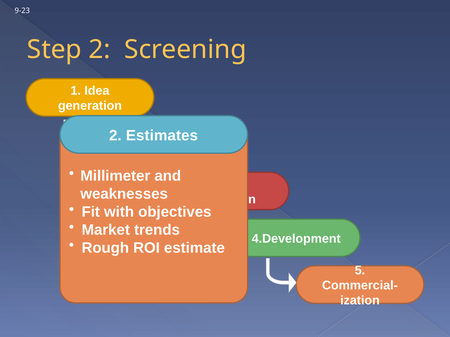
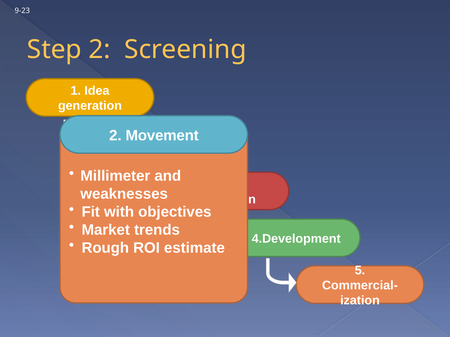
Estimates: Estimates -> Movement (162, 136)
